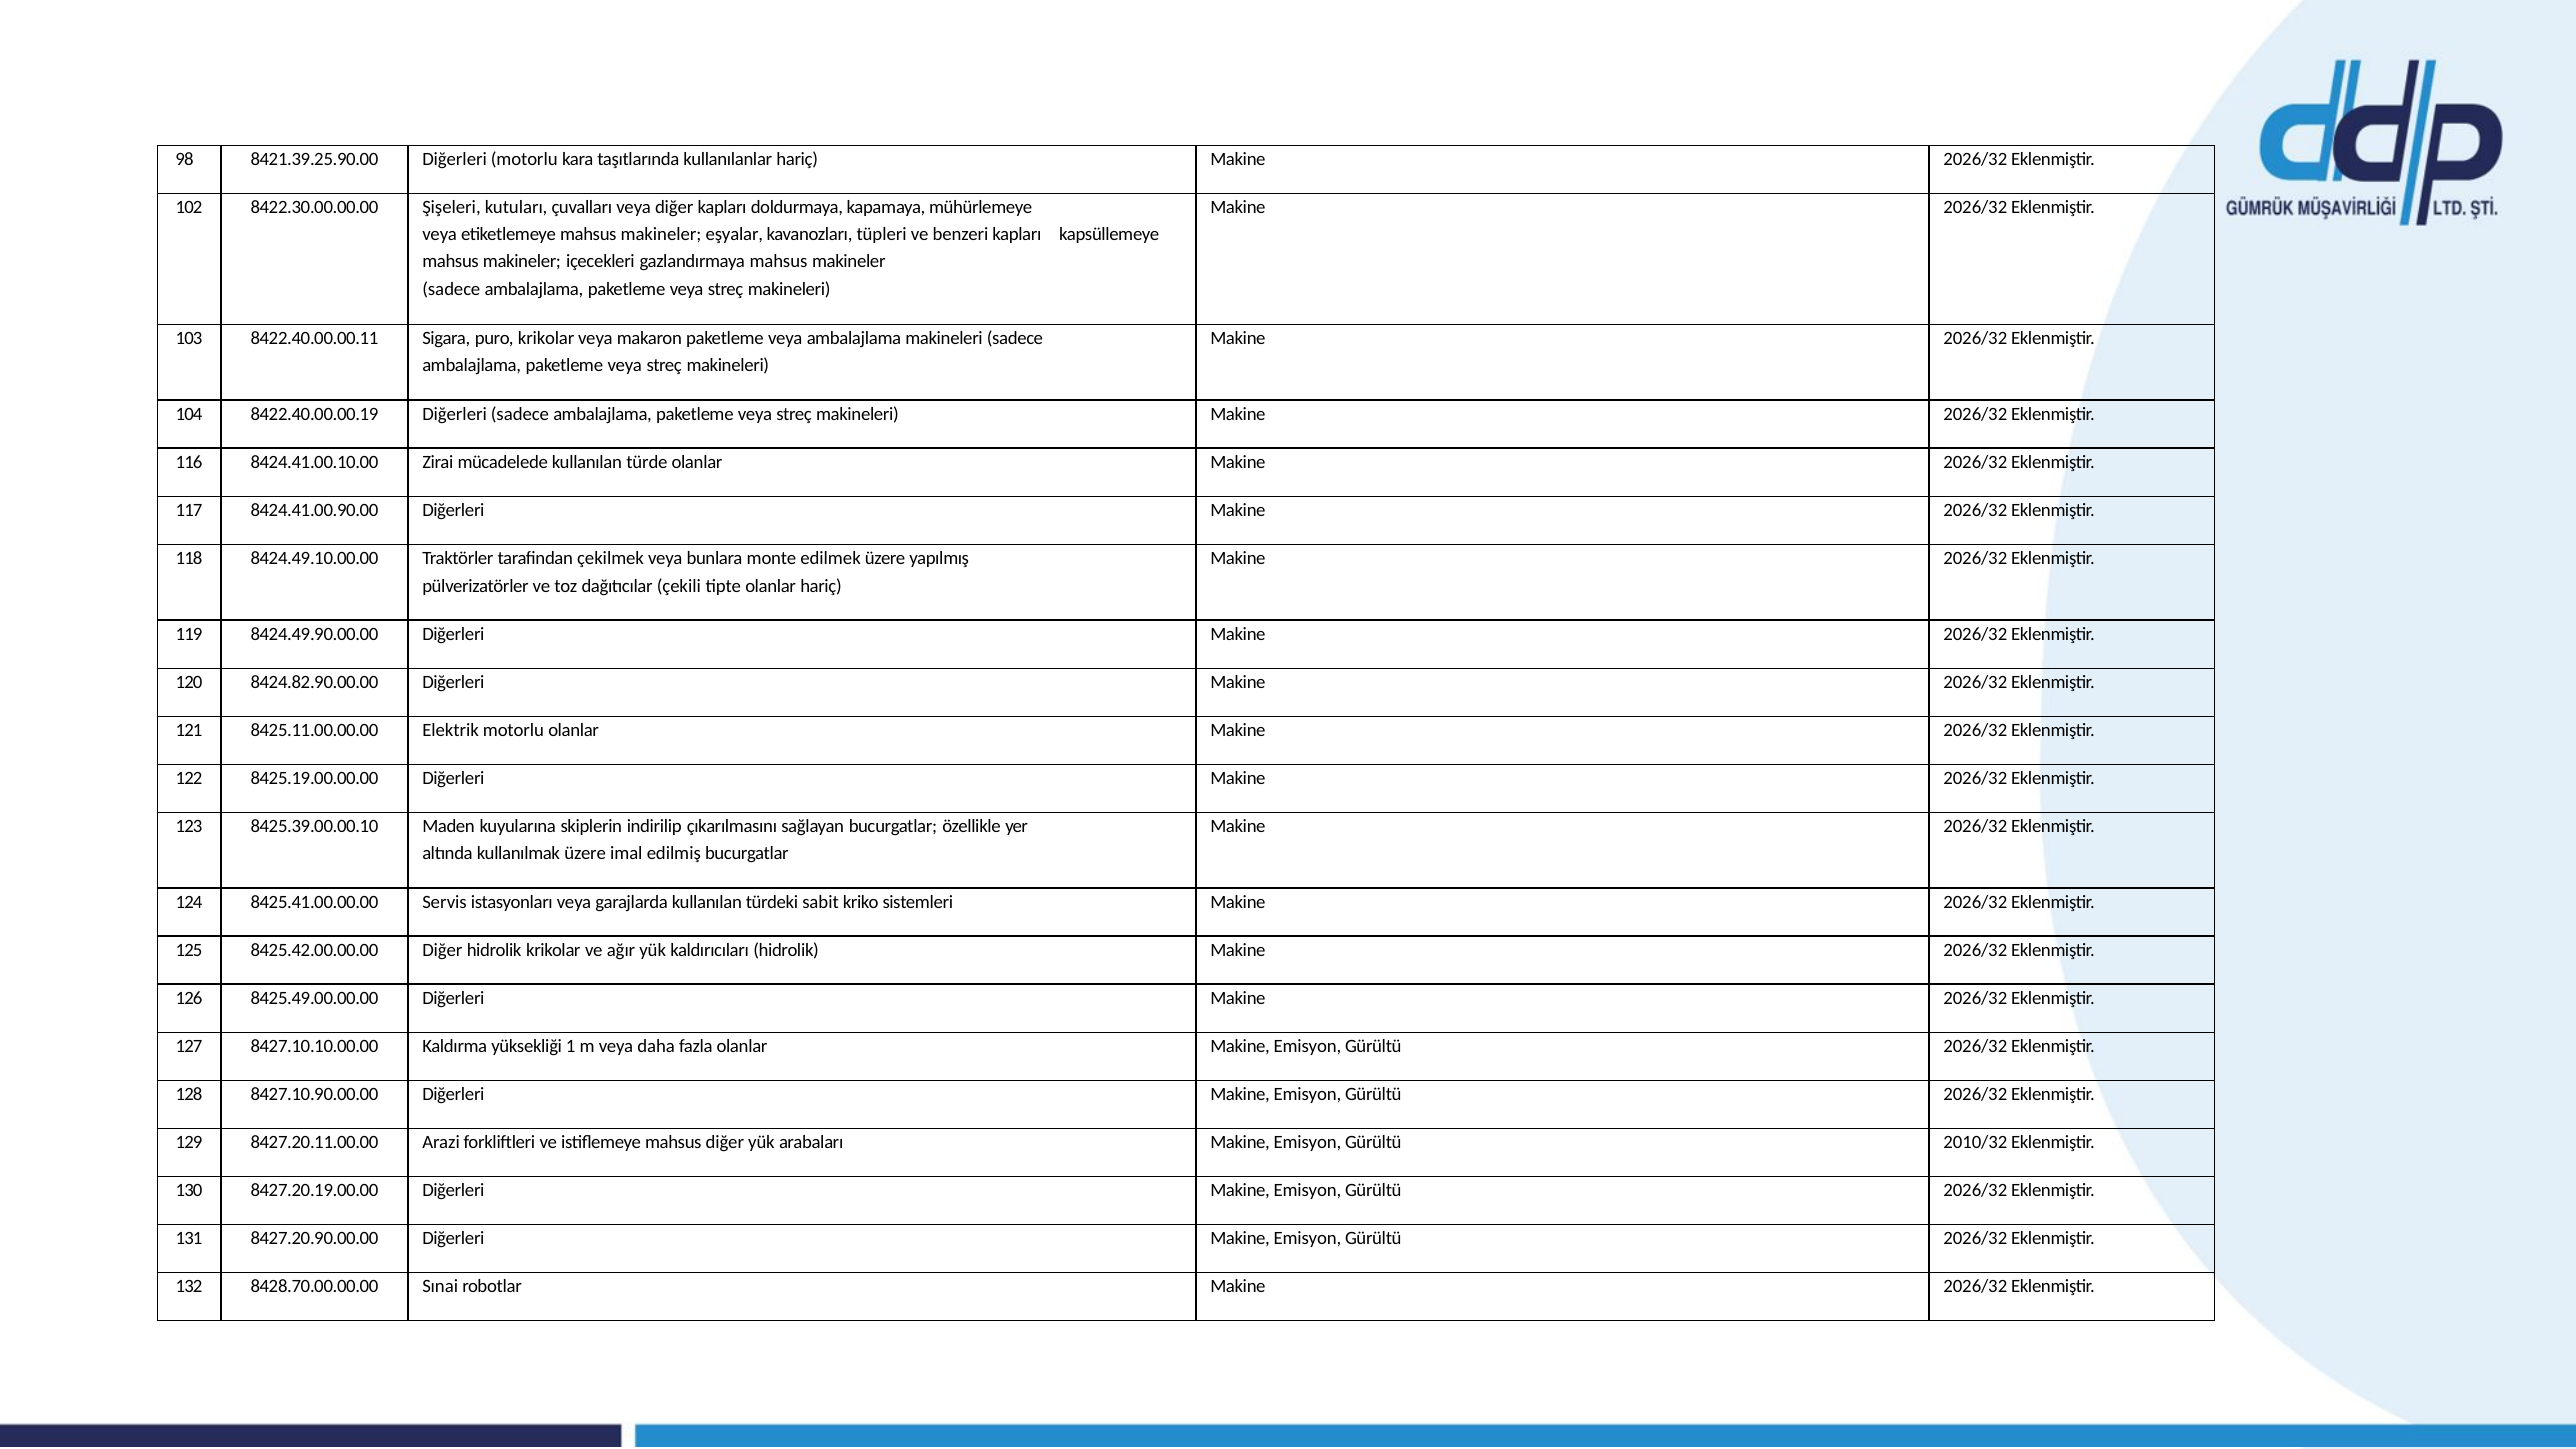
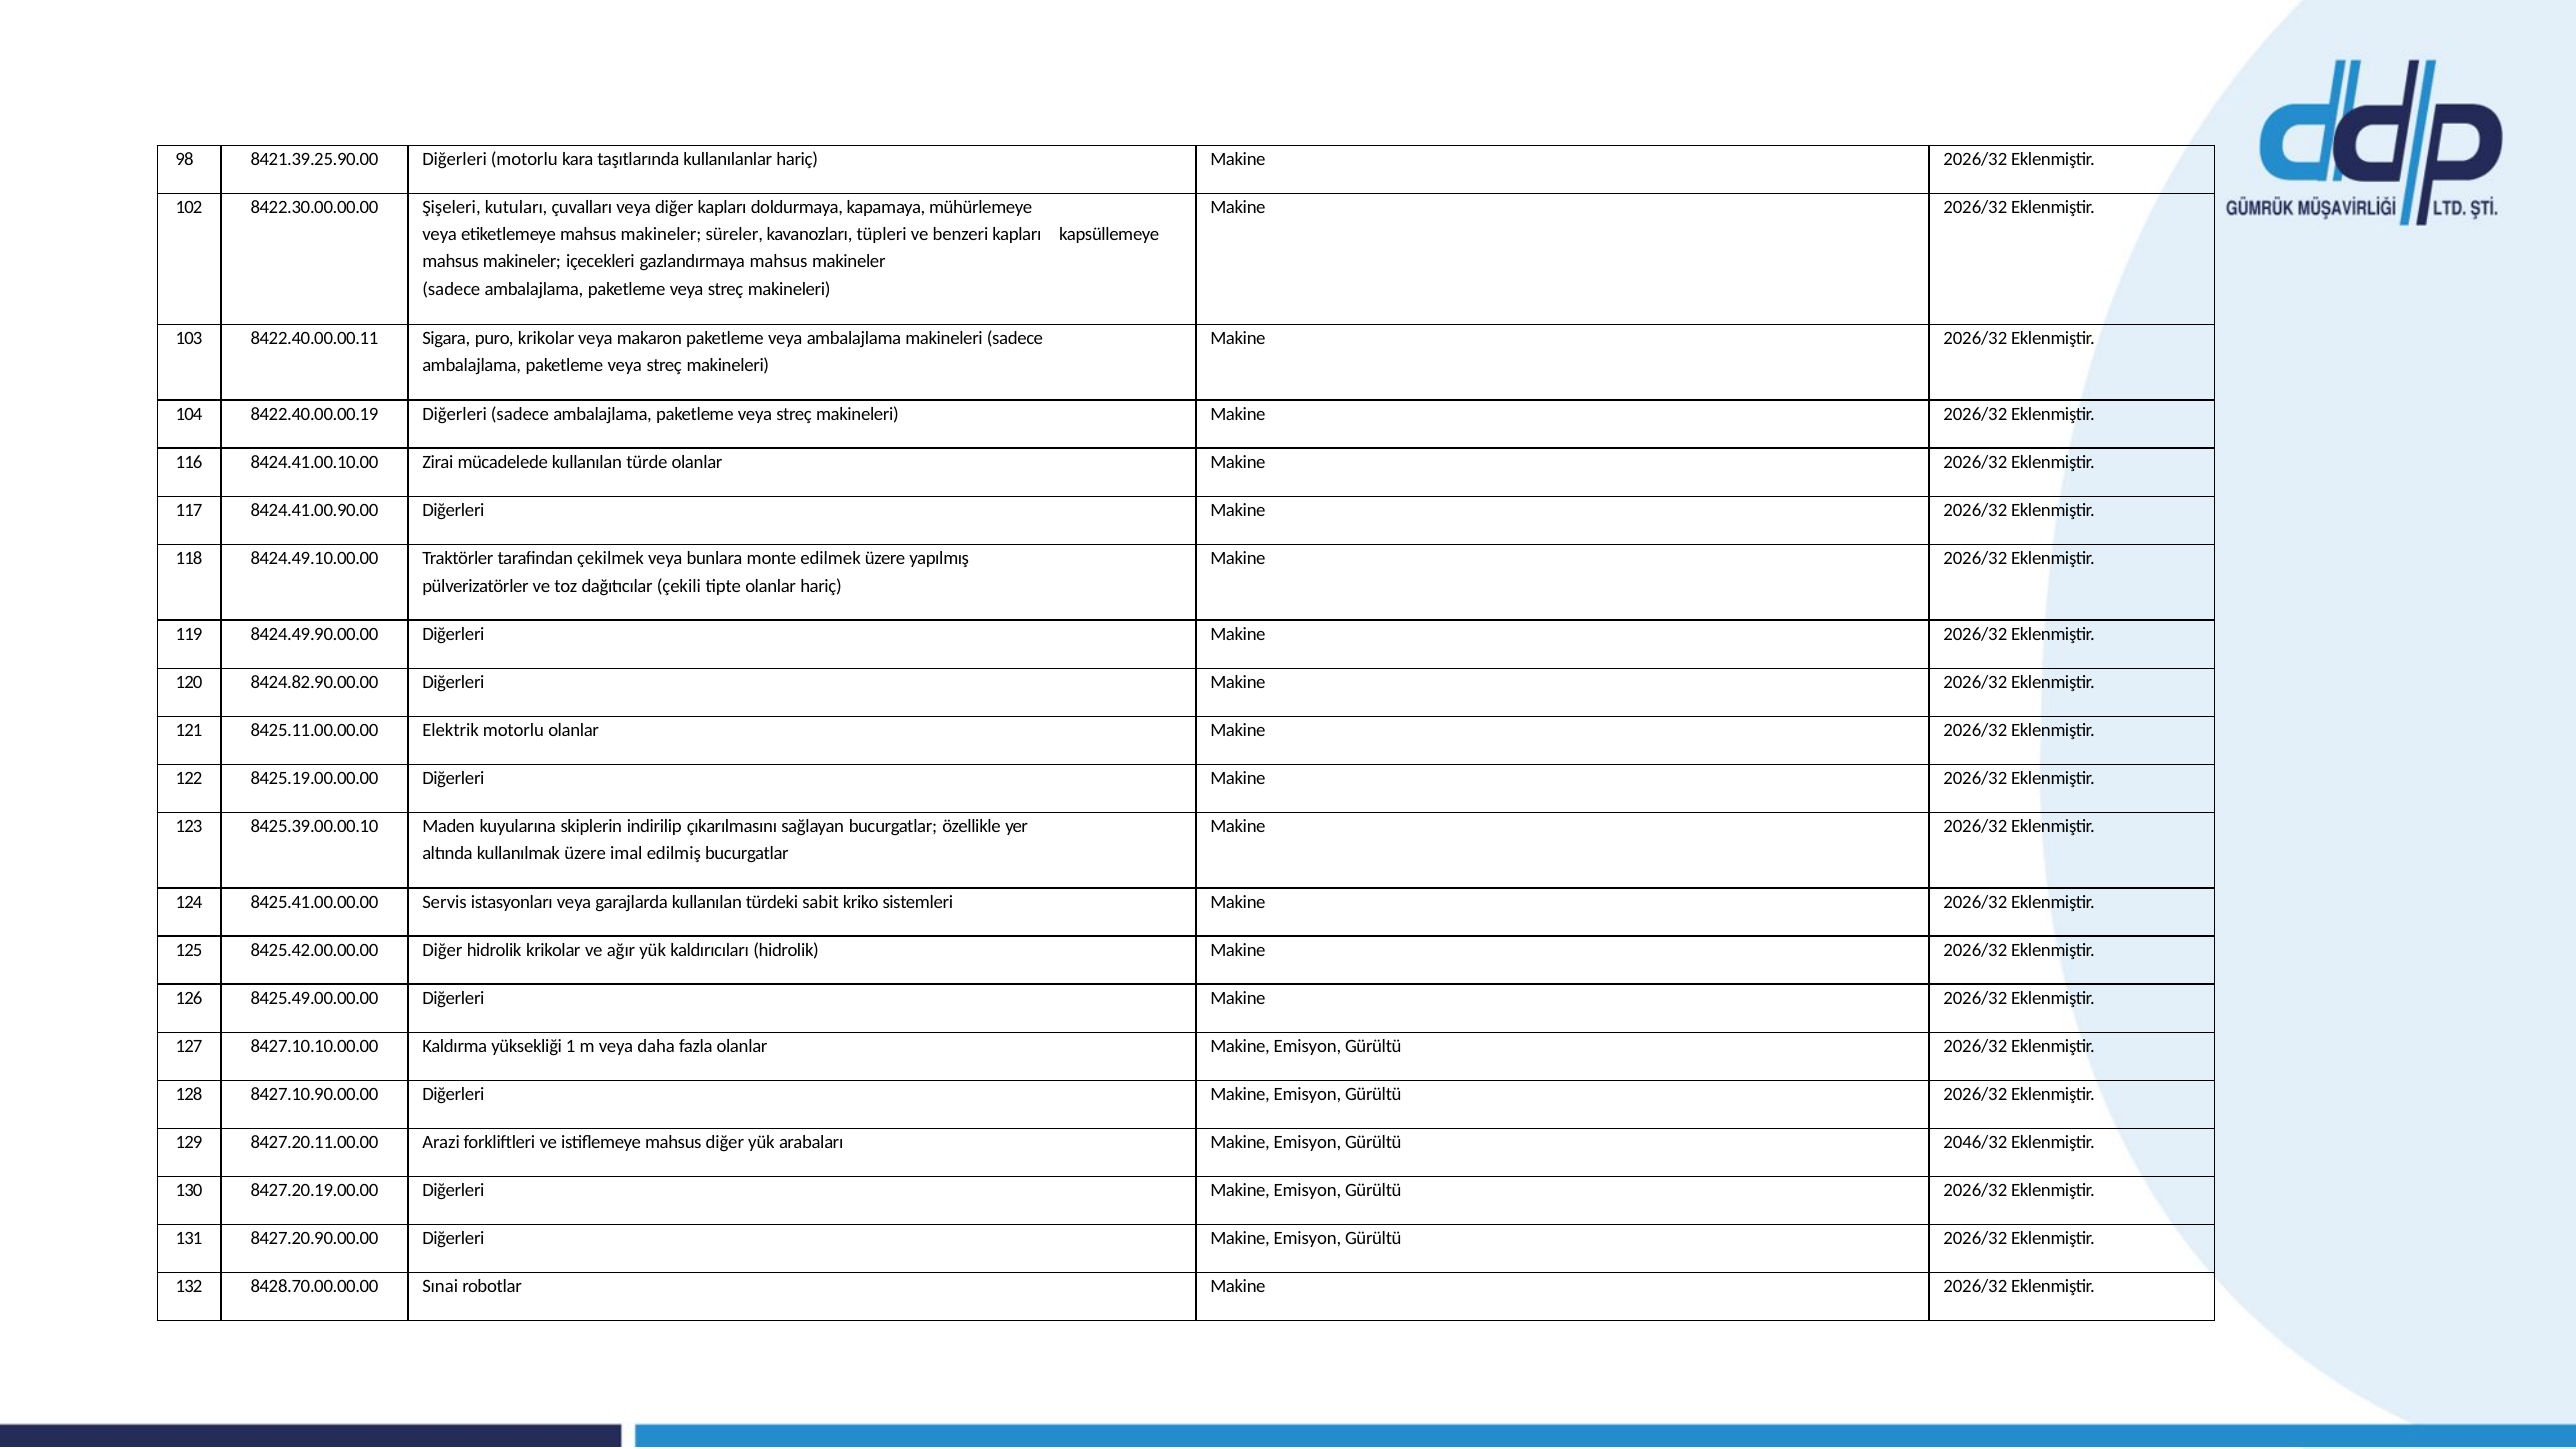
eşyalar: eşyalar -> süreler (734, 234)
2010/32: 2010/32 -> 2046/32 (1975, 1142)
